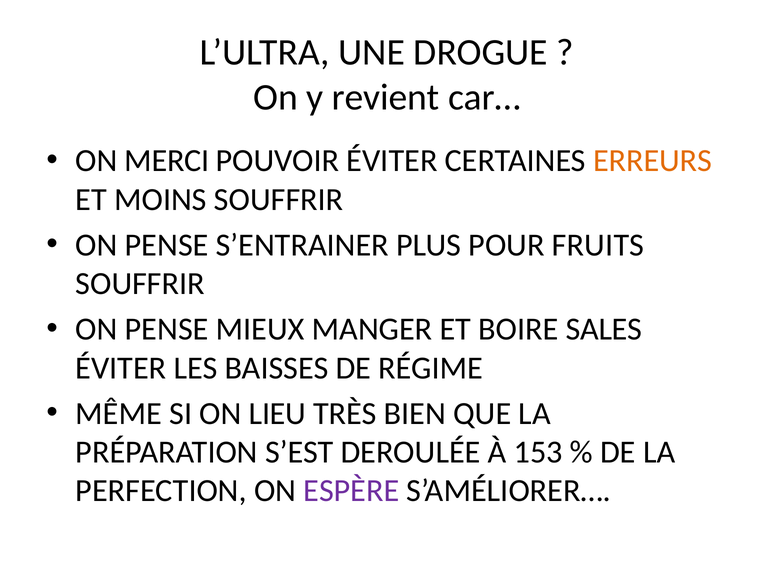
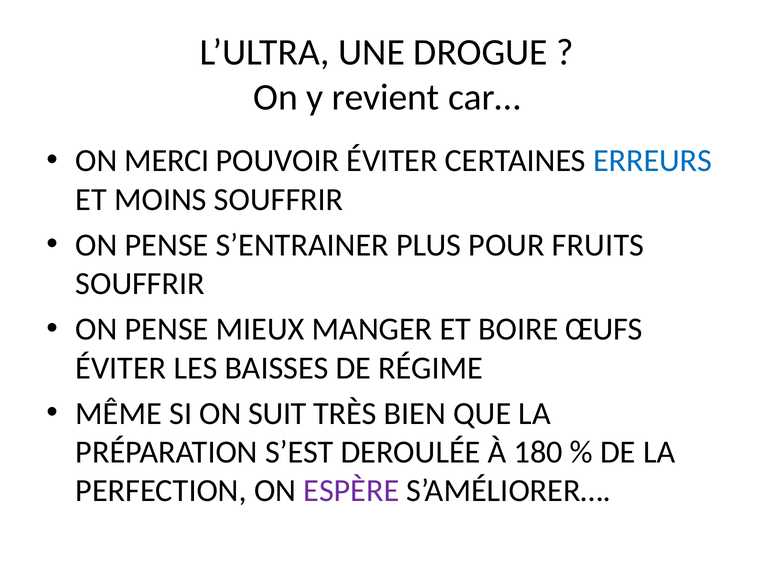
ERREURS colour: orange -> blue (653, 161)
SALES: SALES -> ŒUFS (604, 329)
LIEU: LIEU -> SUIT (277, 414)
153: 153 -> 180 (538, 452)
